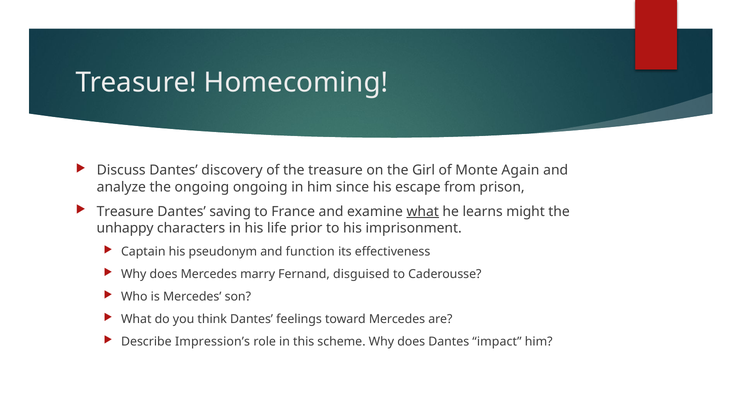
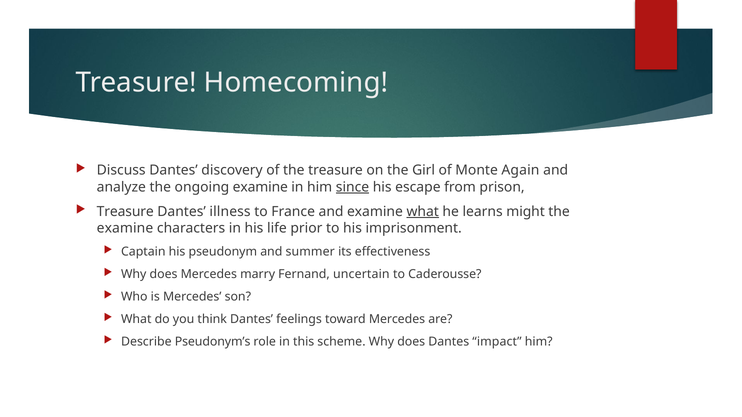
ongoing ongoing: ongoing -> examine (260, 187)
since underline: none -> present (353, 187)
saving: saving -> illness (230, 212)
unhappy: unhappy -> examine (125, 228)
function: function -> summer (310, 252)
disguised: disguised -> uncertain (361, 274)
Impression’s: Impression’s -> Pseudonym’s (213, 342)
